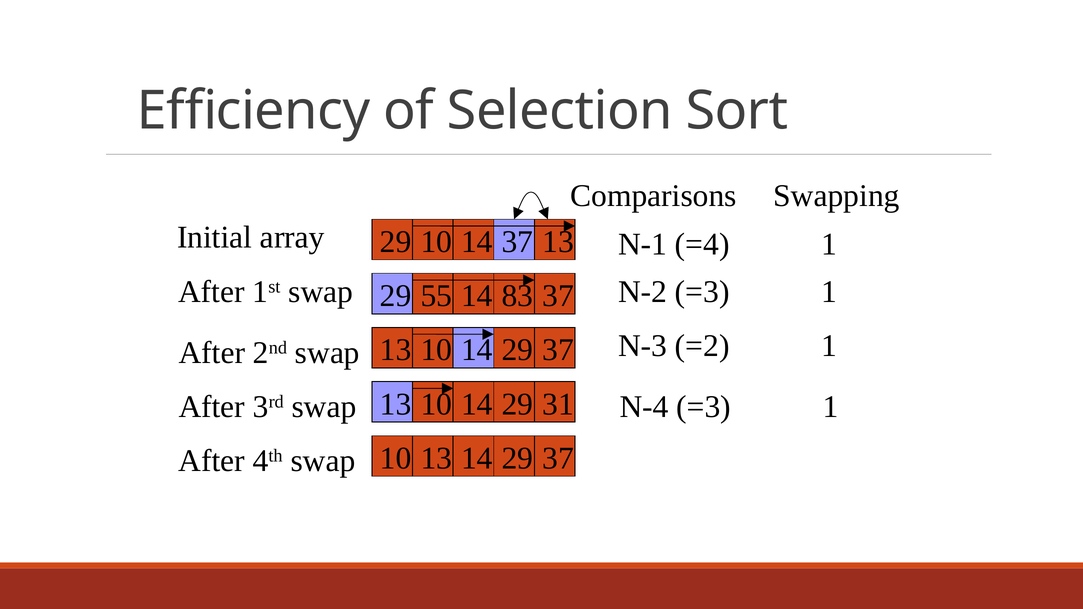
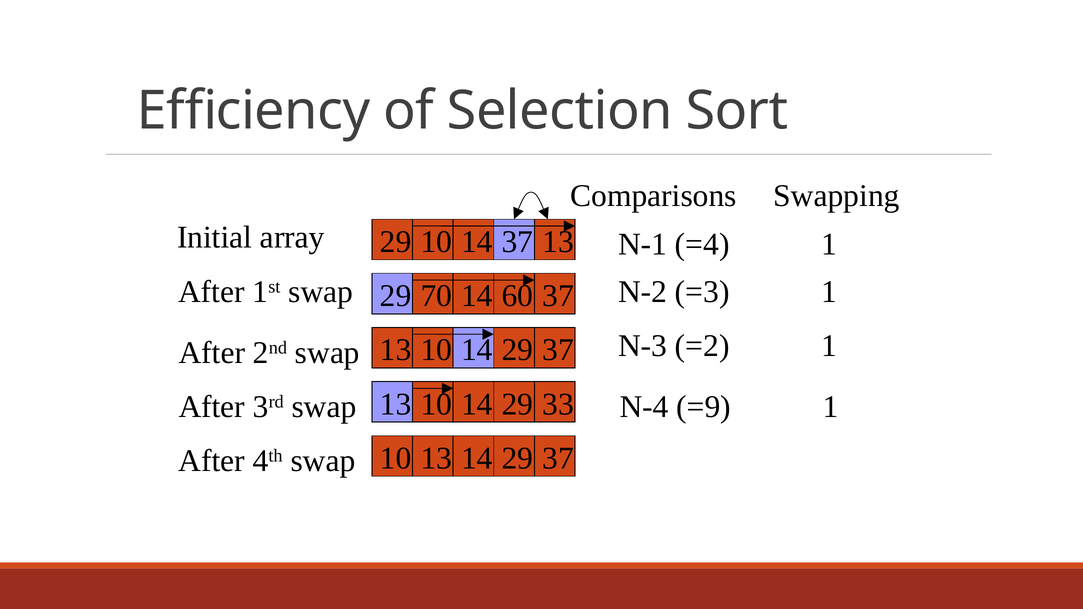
55: 55 -> 70 (436, 296)
83: 83 -> 60 (518, 296)
31: 31 -> 33 (558, 404)
N-4 =3: =3 -> =9 (704, 407)
